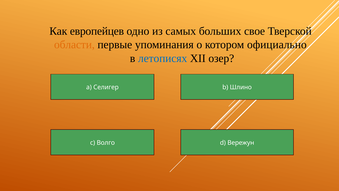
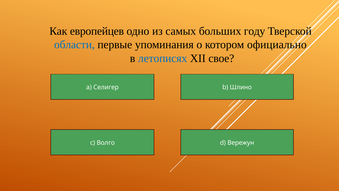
свое: свое -> году (255, 31)
области colour: orange -> blue (74, 45)
озер: озер -> свое (221, 58)
